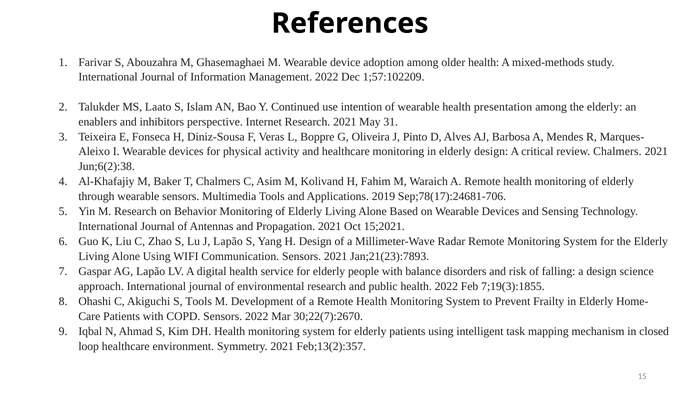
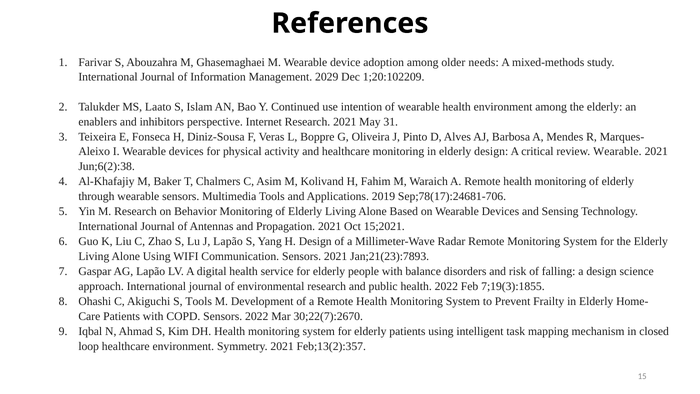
older health: health -> needs (484, 62)
Management 2022: 2022 -> 2029 (327, 77)
1;57:102209: 1;57:102209 -> 1;20:102209 (394, 77)
health presentation: presentation -> environment (503, 107)
review Chalmers: Chalmers -> Wearable (617, 152)
